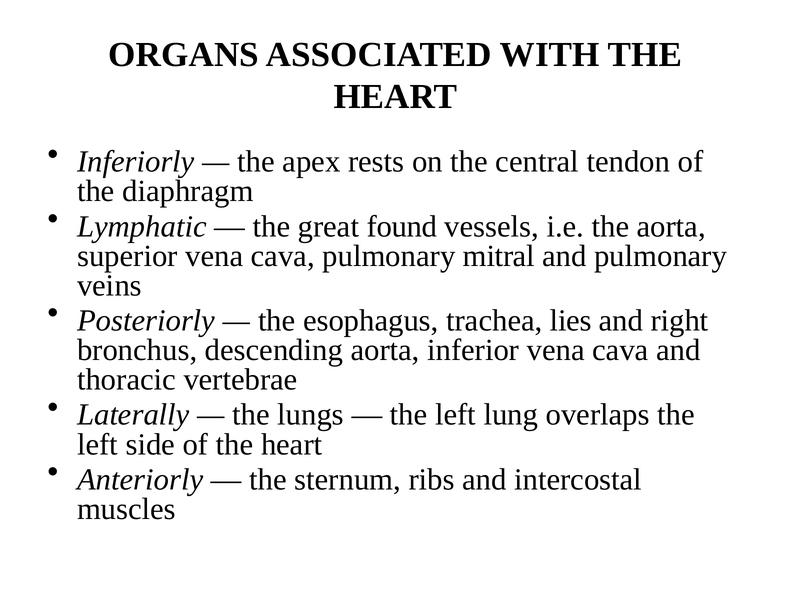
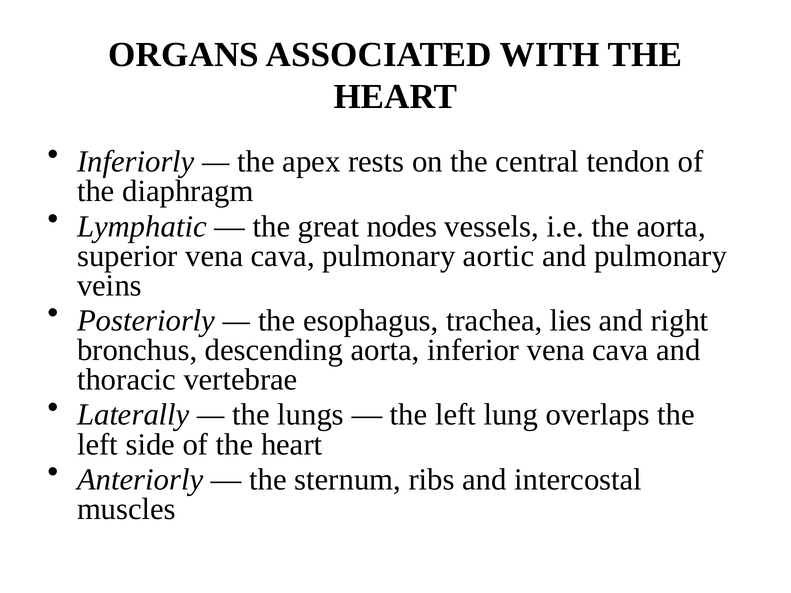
found: found -> nodes (402, 226)
mitral: mitral -> aortic (499, 256)
